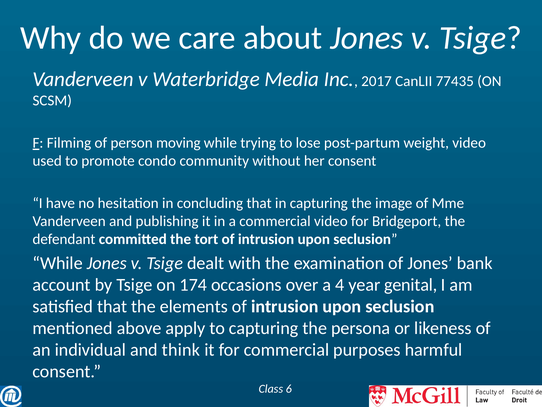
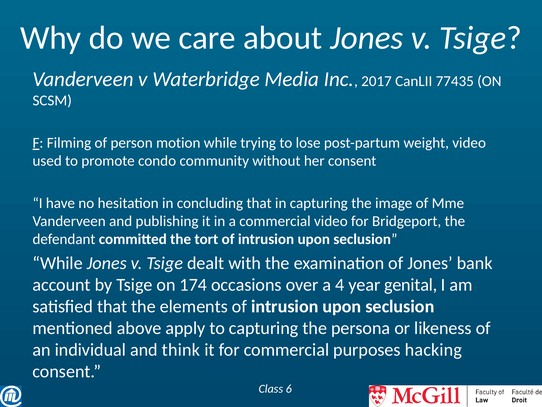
moving: moving -> motion (178, 143)
harmful: harmful -> hacking (433, 349)
